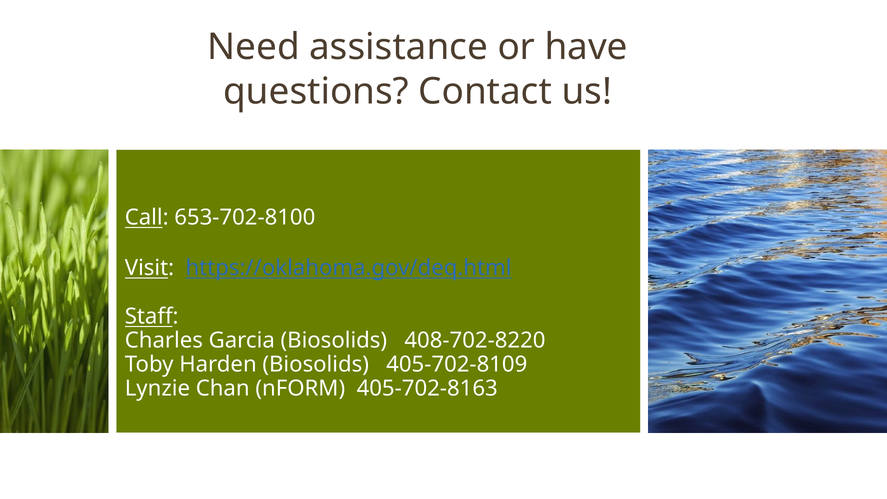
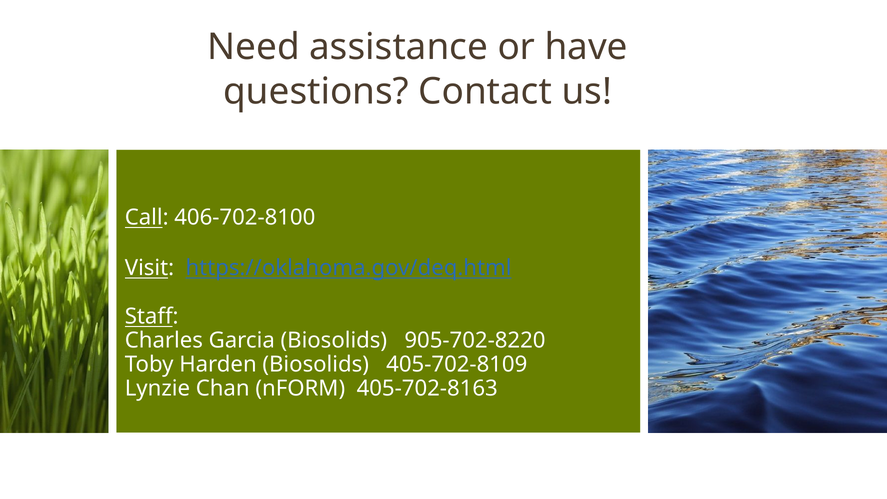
653-702-8100: 653-702-8100 -> 406-702-8100 (245, 217)
408-702-8220: 408-702-8220 -> 905-702-8220 (475, 340)
